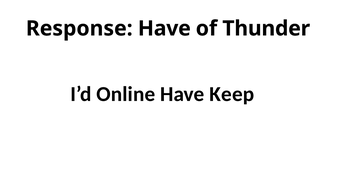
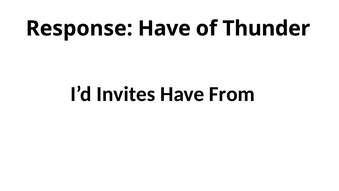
Online: Online -> Invites (126, 94)
Keep: Keep -> From (232, 94)
